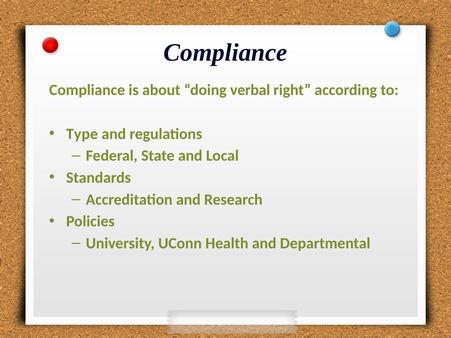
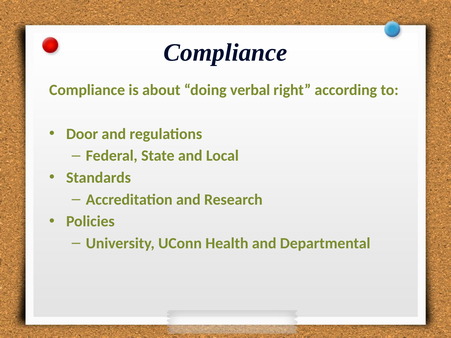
Type: Type -> Door (82, 134)
